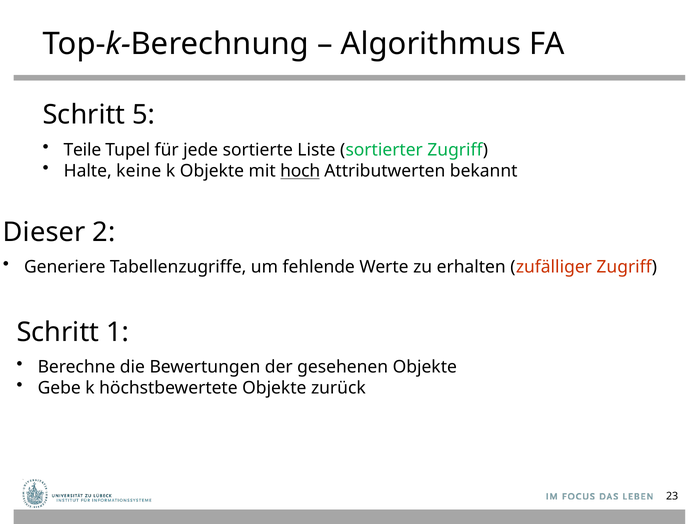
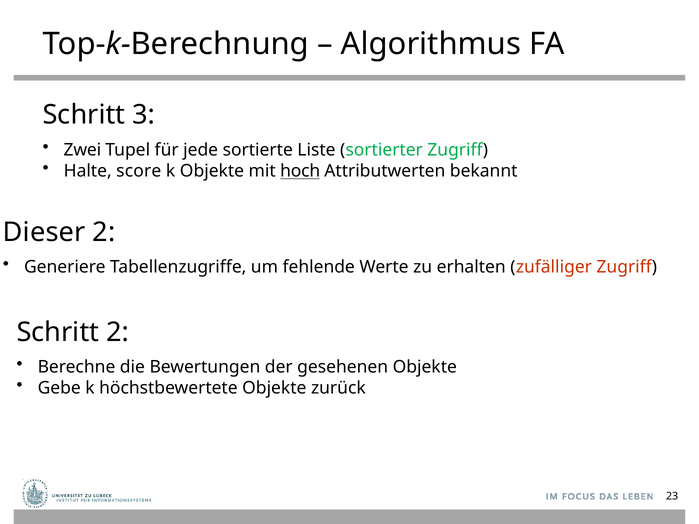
5: 5 -> 3 (144, 115)
Teile: Teile -> Zwei (82, 150)
keine: keine -> score (139, 171)
Schritt 1: 1 -> 2 (117, 332)
